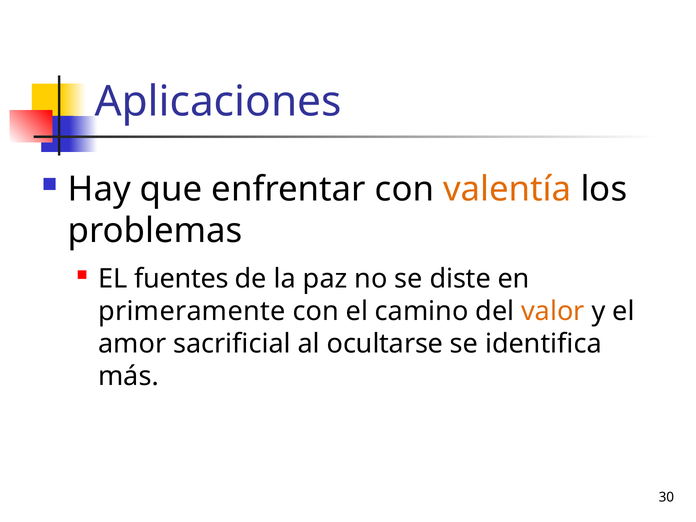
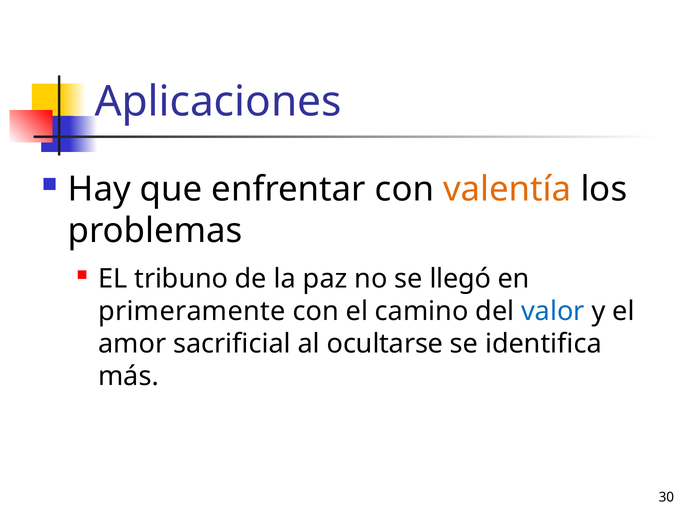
fuentes: fuentes -> tribuno (181, 279)
diste: diste -> llegó (460, 279)
valor colour: orange -> blue (553, 311)
